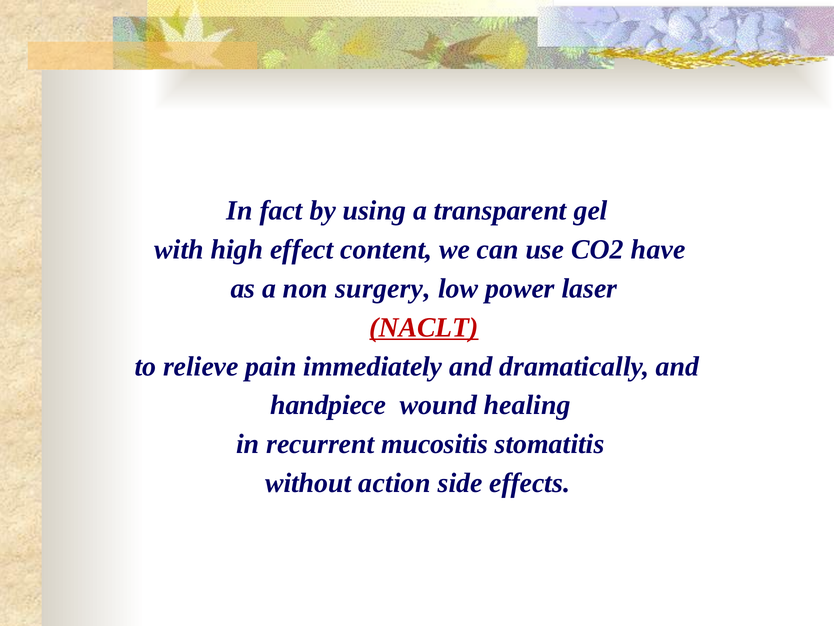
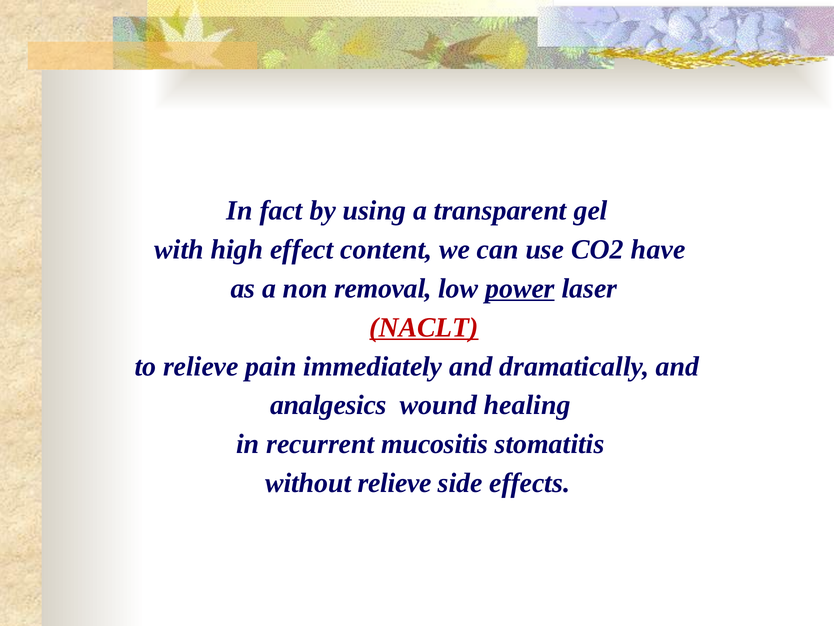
surgery: surgery -> removal (383, 288)
power underline: none -> present (520, 288)
handpiece: handpiece -> analgesics (328, 405)
without action: action -> relieve (395, 483)
